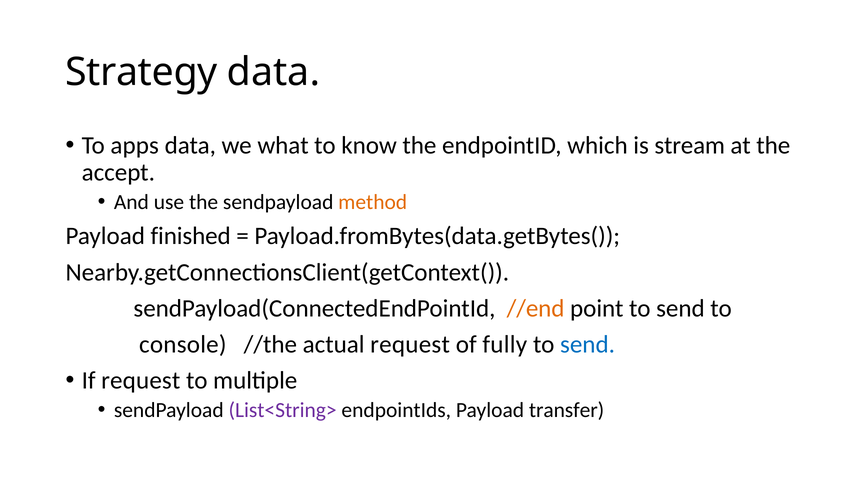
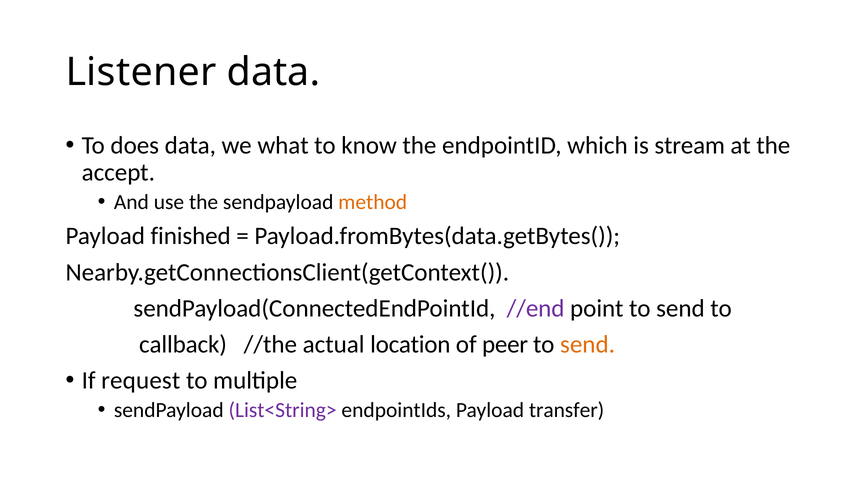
Strategy: Strategy -> Listener (141, 72)
apps: apps -> does (135, 145)
//end colour: orange -> purple (536, 308)
console: console -> callback (183, 344)
actual request: request -> location (410, 344)
fully: fully -> peer (505, 344)
send colour: blue -> orange (588, 344)
